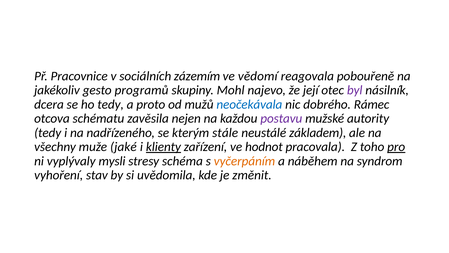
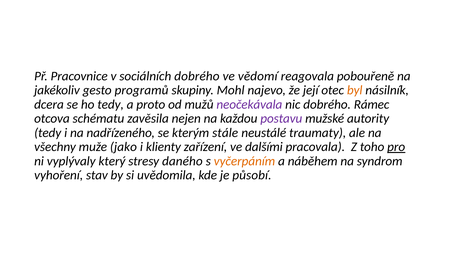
sociálních zázemím: zázemím -> dobrého (197, 76)
byl colour: purple -> orange (355, 90)
neočekávala colour: blue -> purple (249, 104)
základem: základem -> traumaty (318, 132)
jaké: jaké -> jako (123, 147)
klienty underline: present -> none (163, 147)
hodnot: hodnot -> dalšími (264, 147)
mysli: mysli -> který (112, 161)
schéma: schéma -> daného (182, 161)
změnit: změnit -> působí (252, 175)
